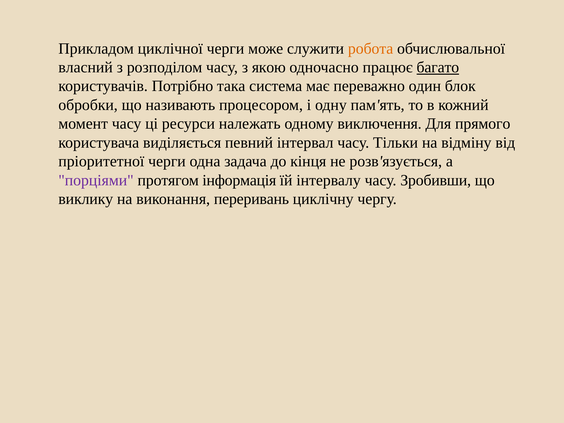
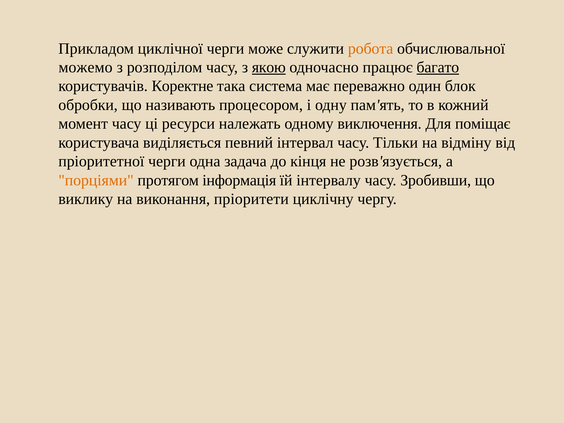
власний: власний -> можемо (86, 67)
якою underline: none -> present (269, 67)
Потрібно: Потрібно -> Коректне (182, 86)
прямого: прямого -> поміщає (483, 124)
порціями colour: purple -> orange (96, 180)
переривань: переривань -> пріоритети (251, 199)
